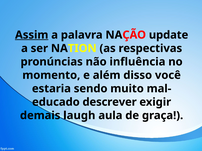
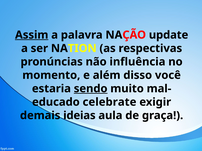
sendo underline: none -> present (91, 89)
descrever: descrever -> celebrate (109, 102)
laugh: laugh -> ideias (79, 116)
